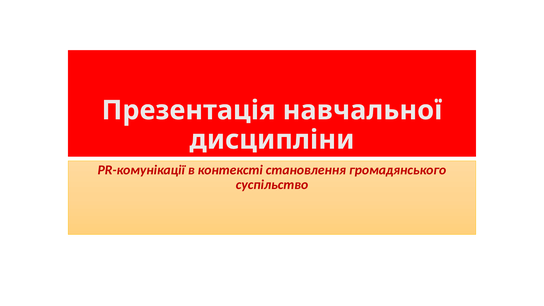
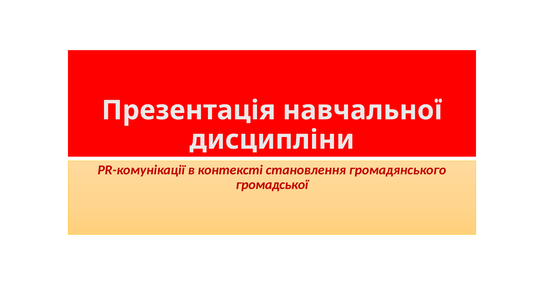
суспільство: суспільство -> громадської (272, 185)
